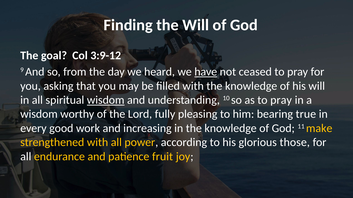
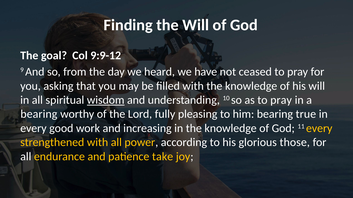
3:9-12: 3:9-12 -> 9:9-12 (106, 56)
have underline: present -> none (206, 72)
wisdom: wisdom -> bearing (39, 114)
11 make: make -> every (319, 129)
fruit: fruit -> take (163, 157)
